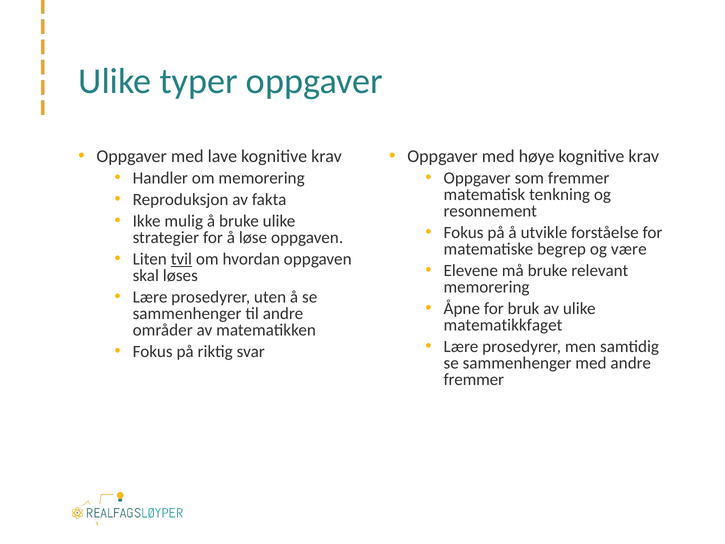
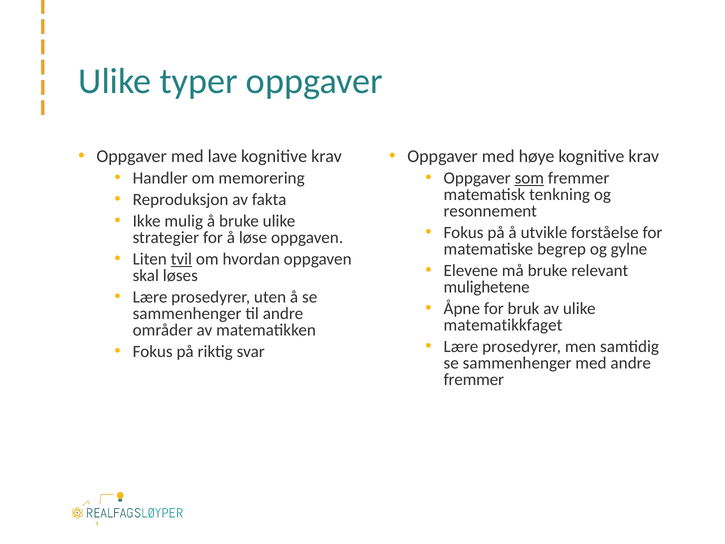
som underline: none -> present (529, 178)
være: være -> gylne (629, 249)
memorering: memorering -> mulighetene (487, 287)
